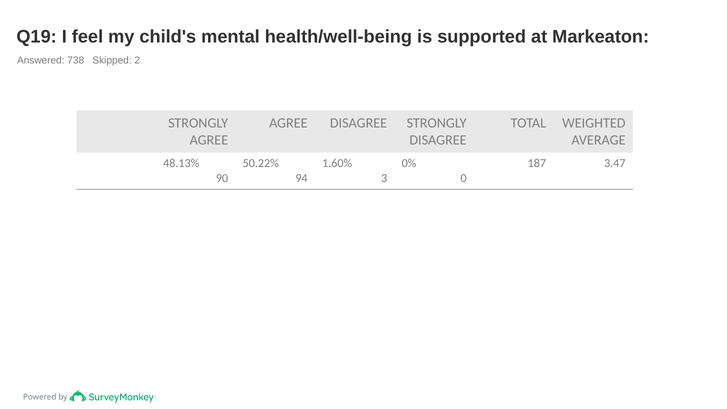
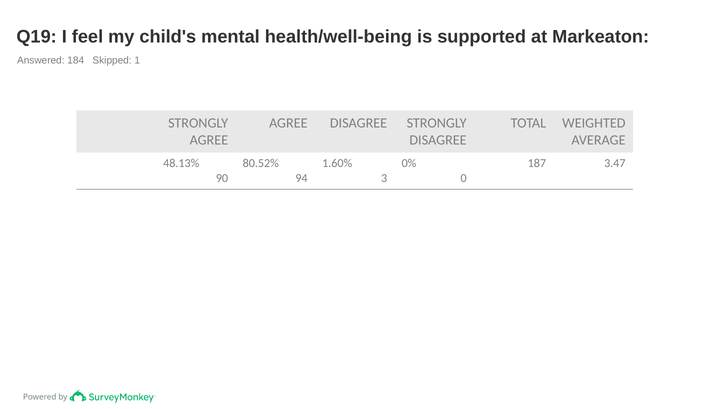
738: 738 -> 184 (76, 60)
2: 2 -> 1 (137, 60)
50.22%: 50.22% -> 80.52% (261, 163)
